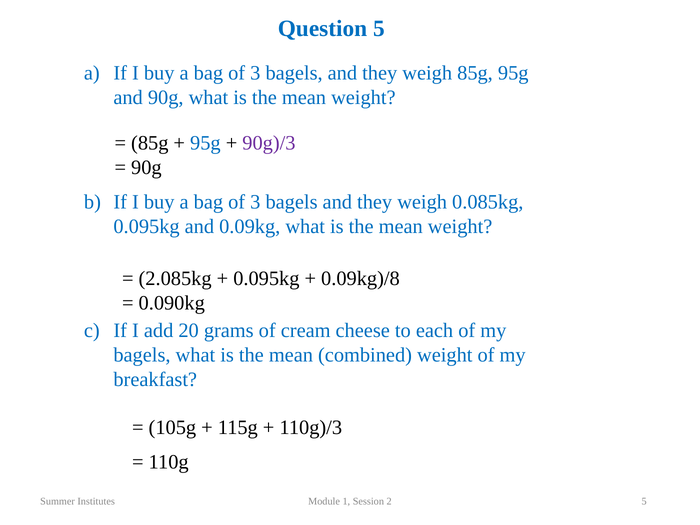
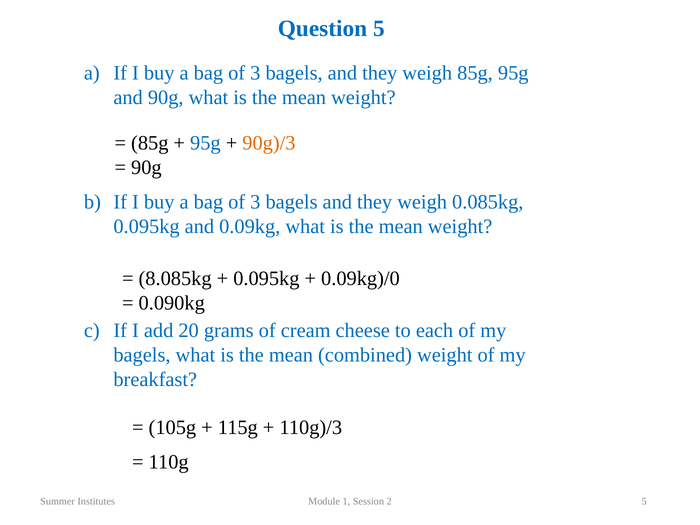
90g)/3 colour: purple -> orange (269, 143)
2.085kg: 2.085kg -> 8.085kg (175, 279)
0.09kg)/8: 0.09kg)/8 -> 0.09kg)/0 (360, 279)
